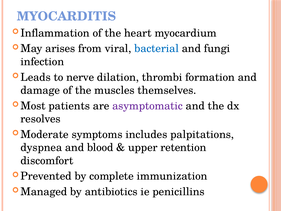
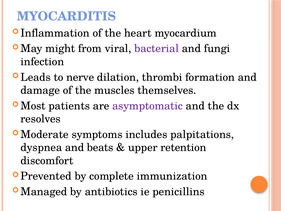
arises: arises -> might (60, 49)
bacterial colour: blue -> purple (157, 49)
blood: blood -> beats (100, 147)
